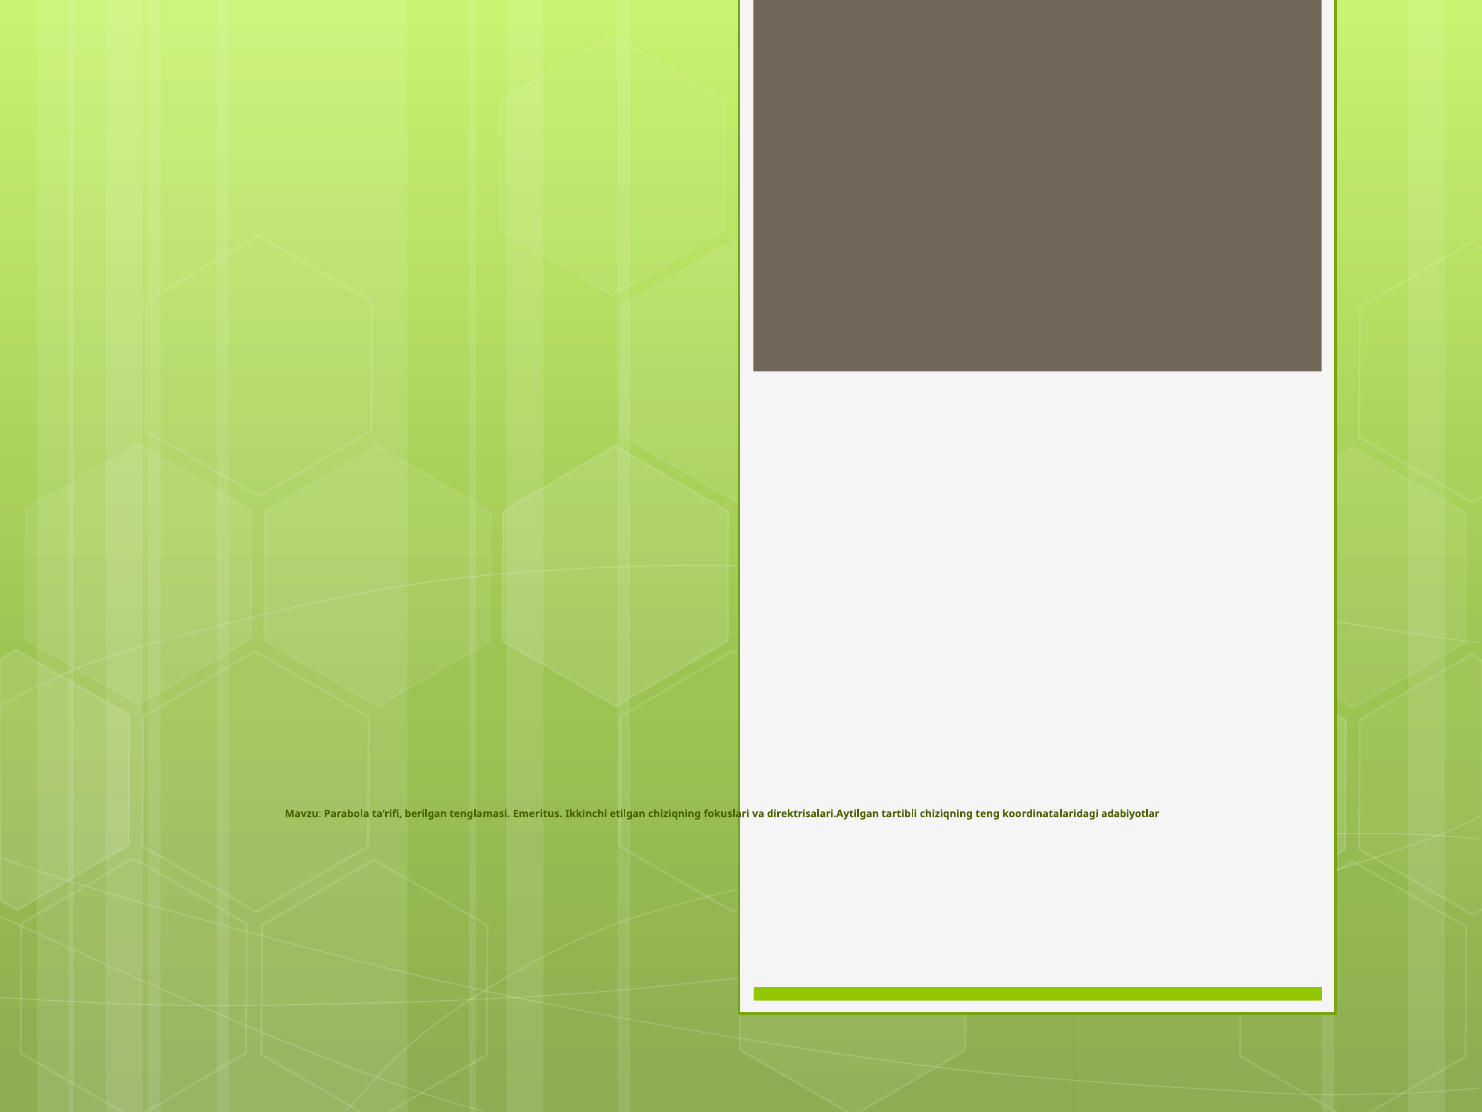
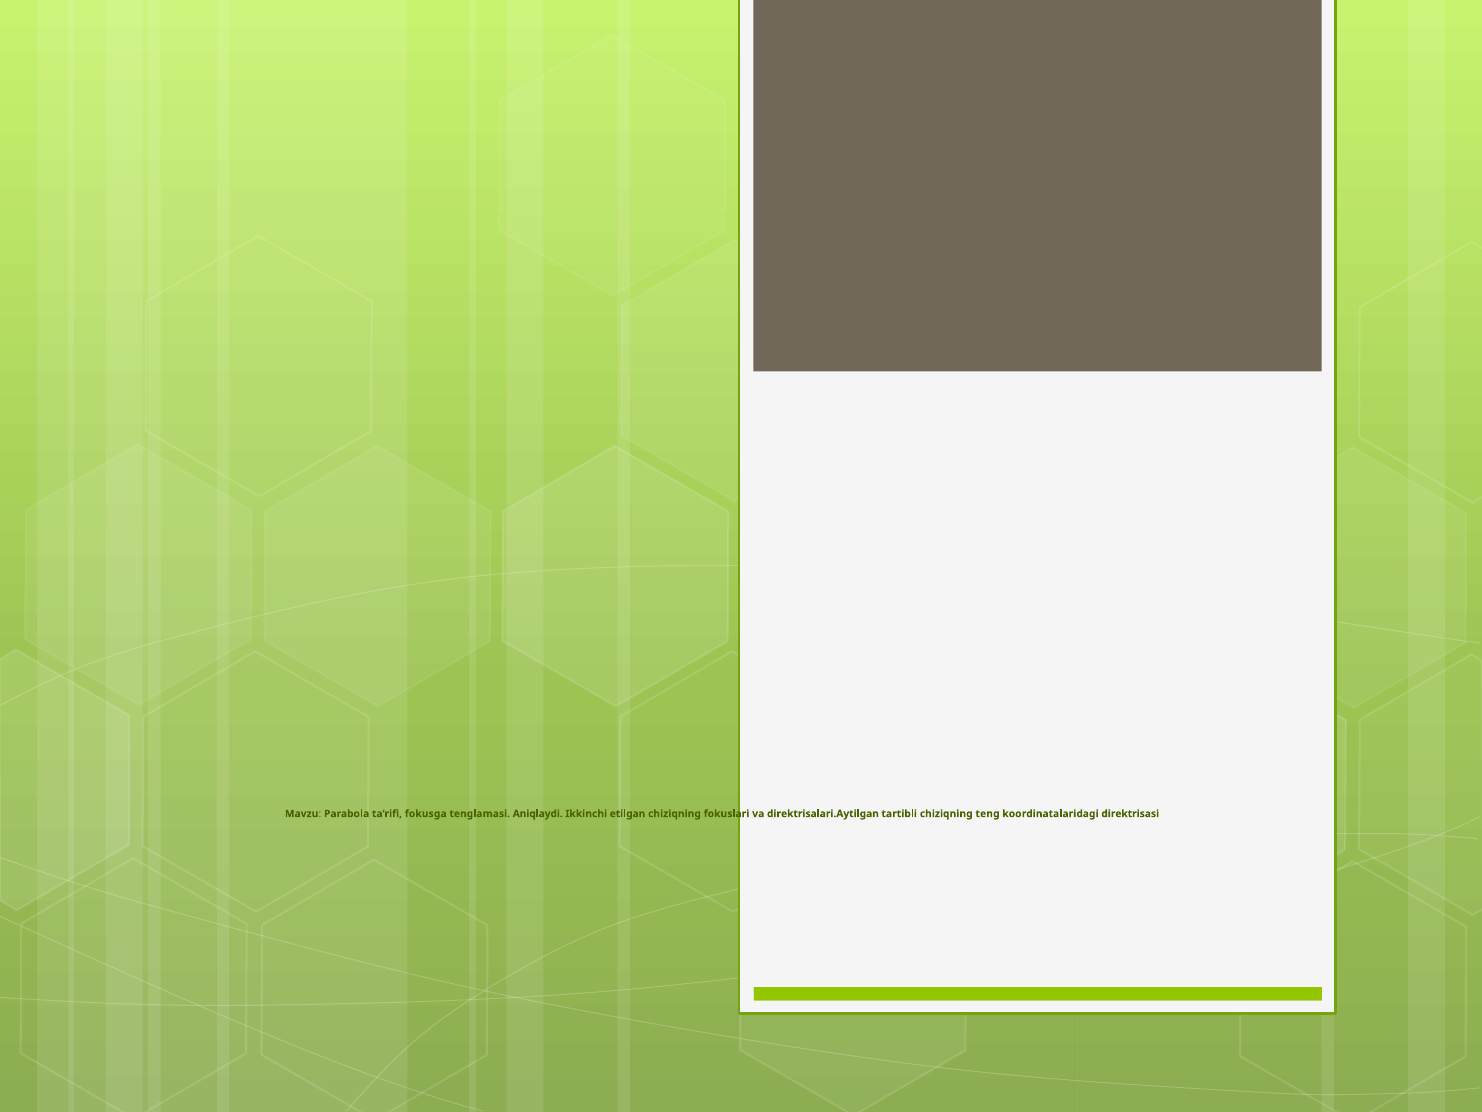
berilgan: berilgan -> fokusga (426, 813)
Emeritus: Emeritus -> Aniqlaydi (538, 813)
adabiyotlar: adabiyotlar -> direktrisasi (1130, 813)
